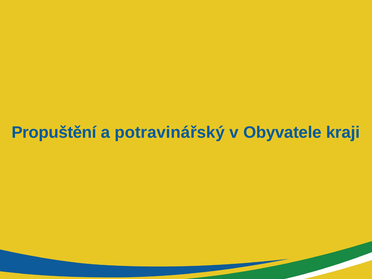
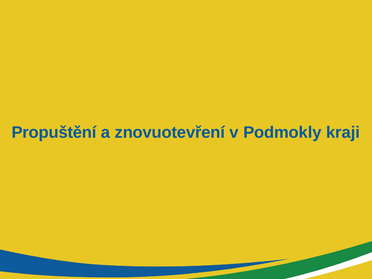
potravinářský: potravinářský -> znovuotevření (170, 132)
Obyvatele: Obyvatele -> Podmokly (282, 132)
